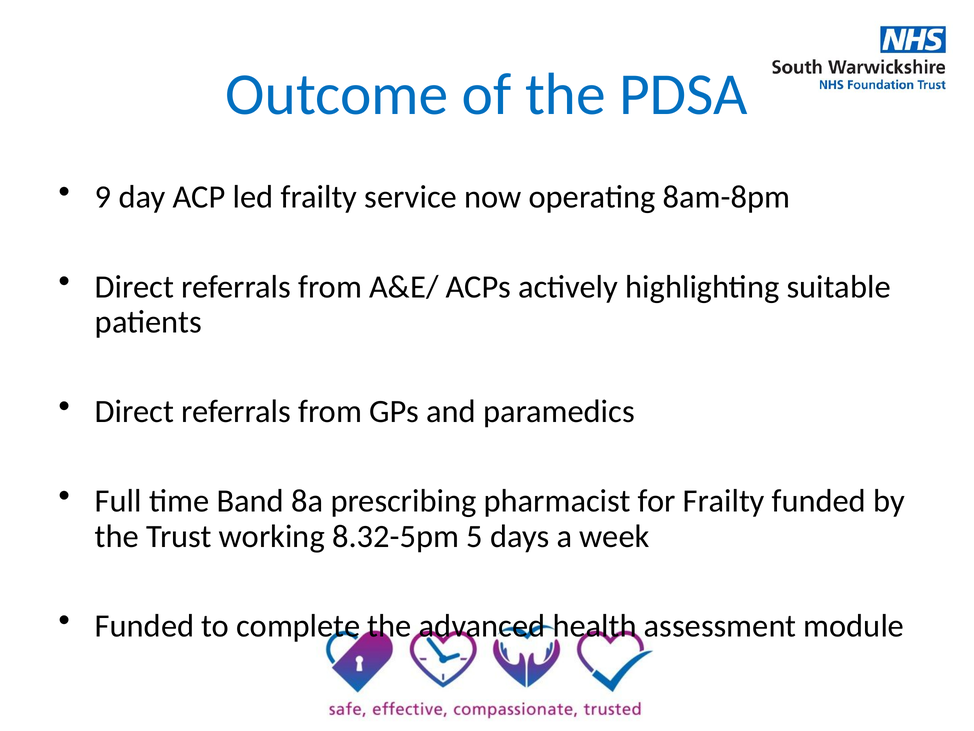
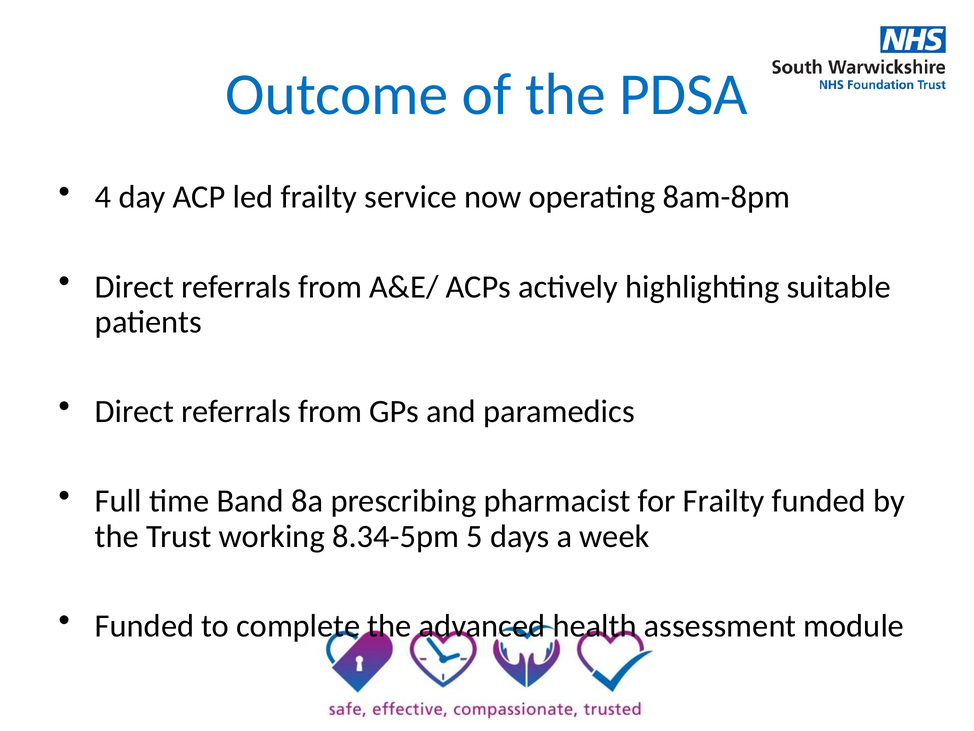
9: 9 -> 4 (103, 197)
8.32-5pm: 8.32-5pm -> 8.34-5pm (396, 536)
